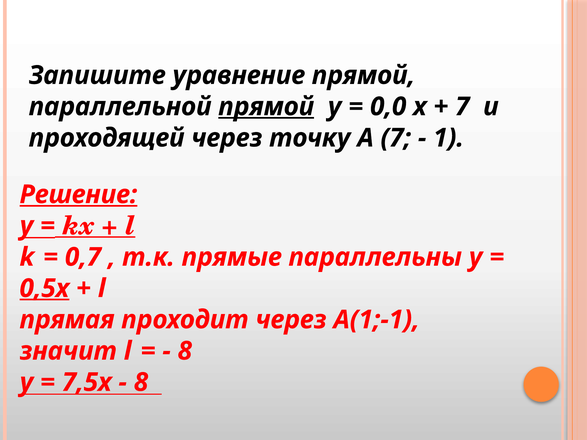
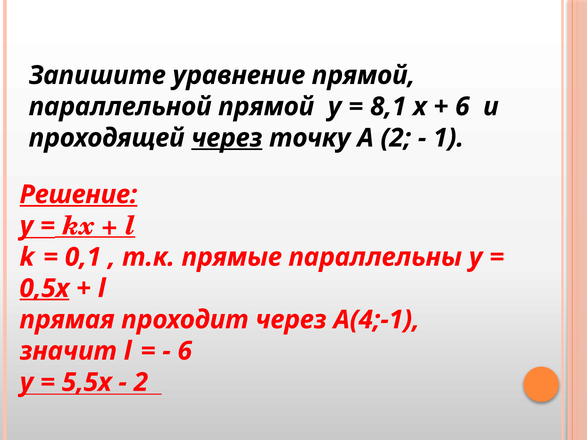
прямой underline: present -> none (266, 107)
0,0: 0,0 -> 8,1 (388, 107)
7: 7 -> 6 (462, 107)
через underline: none -> present (227, 138)
А 7: 7 -> 2 (396, 138)
0,7: 0,7 -> 0,1 (83, 257)
А(1;-1: А(1;-1 -> А(4;-1 (376, 320)
8: 8 -> 6 (185, 351)
7,5х: 7,5х -> 5,5х (87, 383)
8: 8 -> 2 (141, 383)
